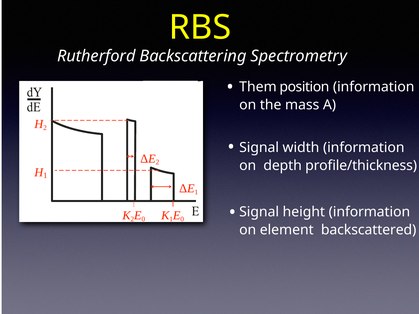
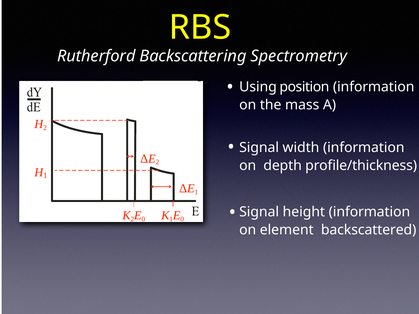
Them: Them -> Using (258, 87)
